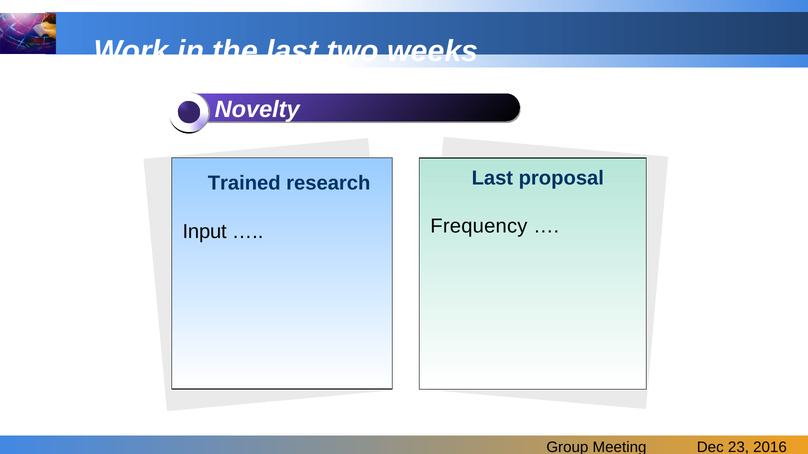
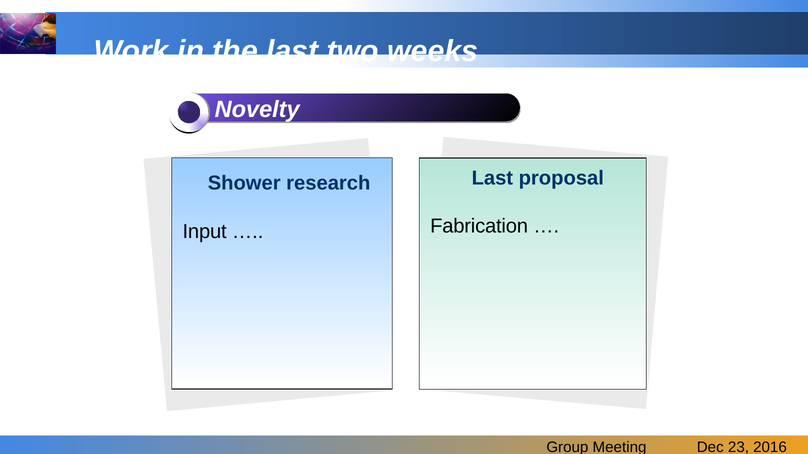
Trained: Trained -> Shower (244, 183)
Frequency: Frequency -> Fabrication (479, 227)
